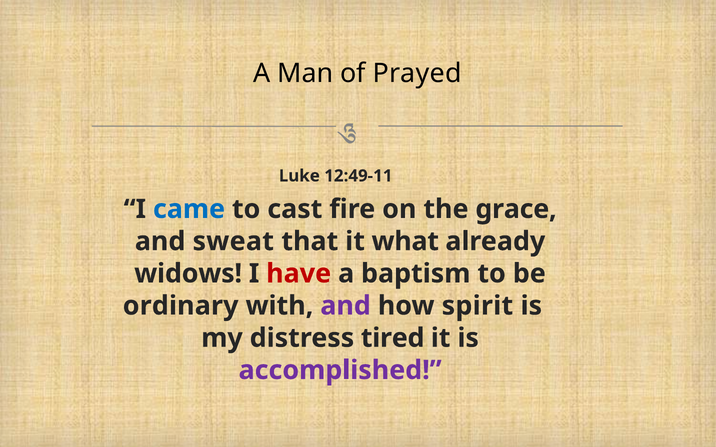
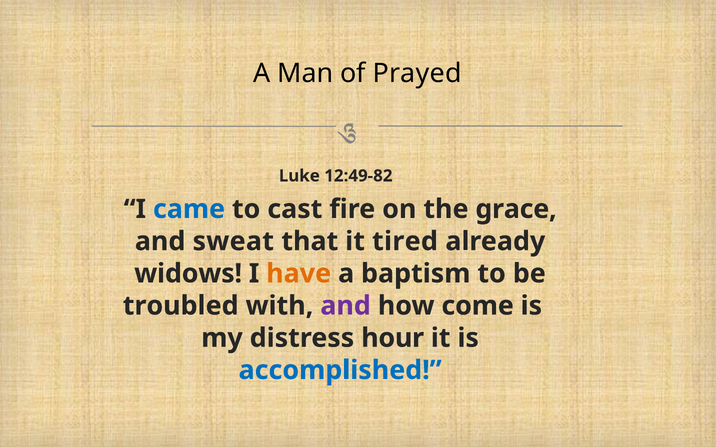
12:49-11: 12:49-11 -> 12:49-82 (358, 176)
what: what -> tired (405, 242)
have colour: red -> orange (299, 274)
ordinary: ordinary -> troubled (181, 306)
spirit: spirit -> come (478, 306)
tired: tired -> hour (393, 338)
accomplished colour: purple -> blue (340, 371)
